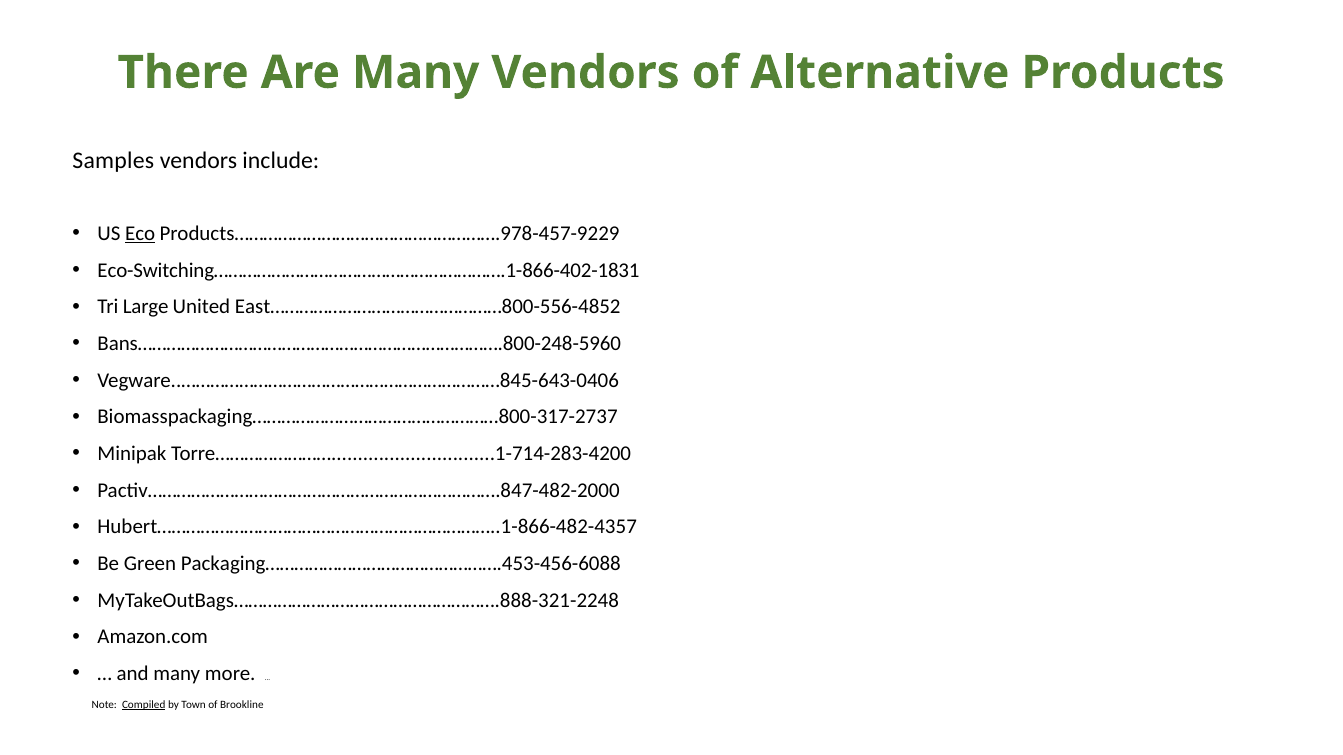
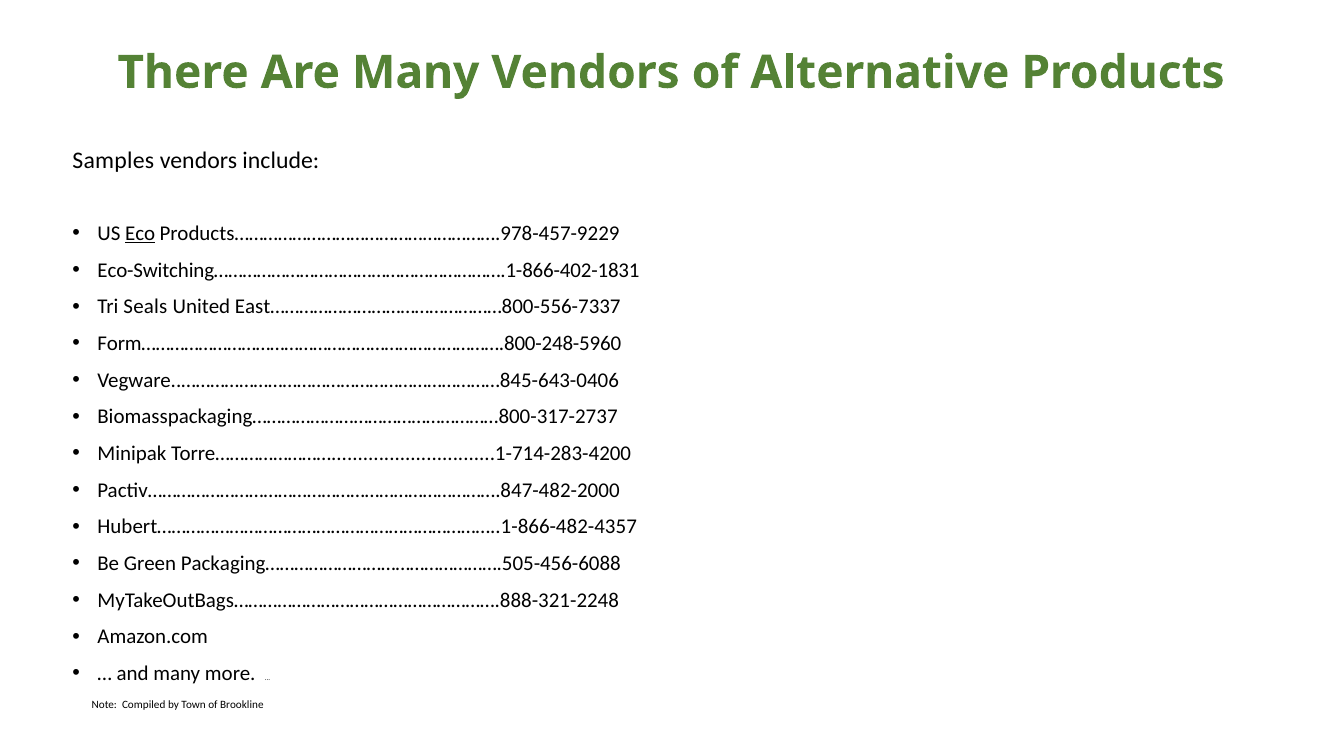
Large: Large -> Seals (145, 307)
East…………………………………………800-556-4852: East…………………………………………800-556-4852 -> East…………………………………………800-556-7337 (428, 307)
Bans………………………………………………………………….800-248-5960: Bans………………………………………………………………….800-248-5960 -> Form………………………………………………………………….800-248-5960 (359, 344)
Packaging………………………………………….453-456-6088: Packaging………………………………………….453-456-6088 -> Packaging………………………………………….505-456-6088 (401, 564)
Compiled underline: present -> none (144, 705)
